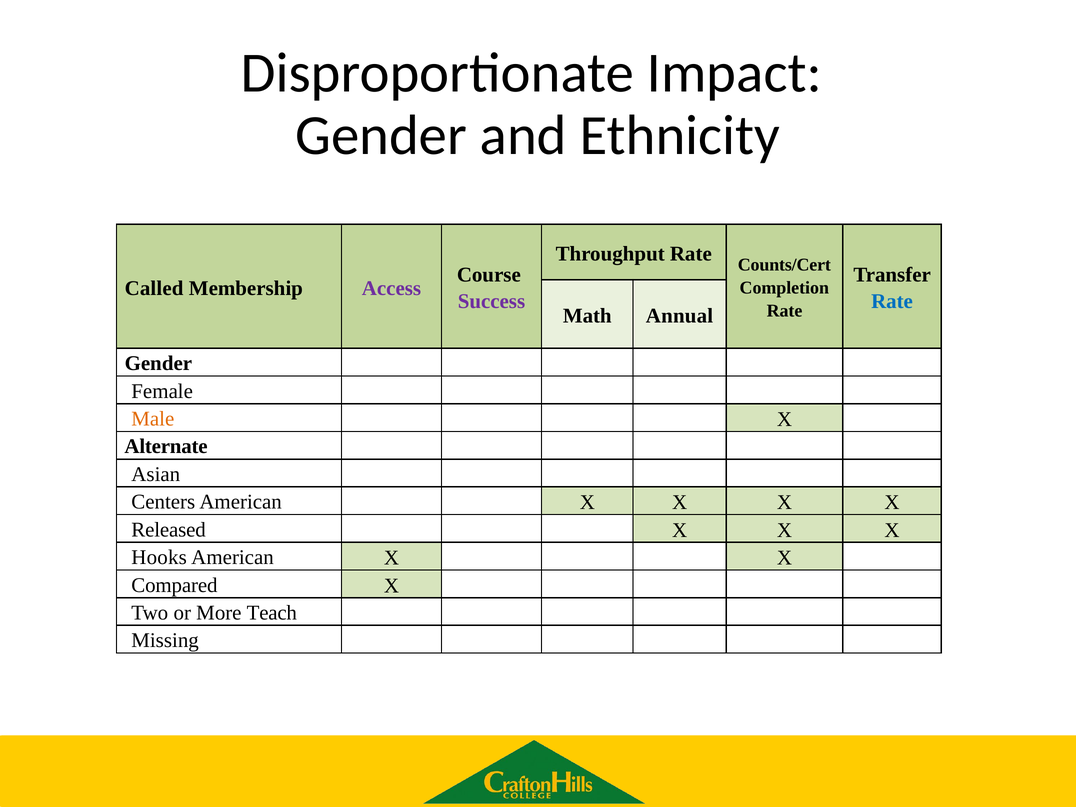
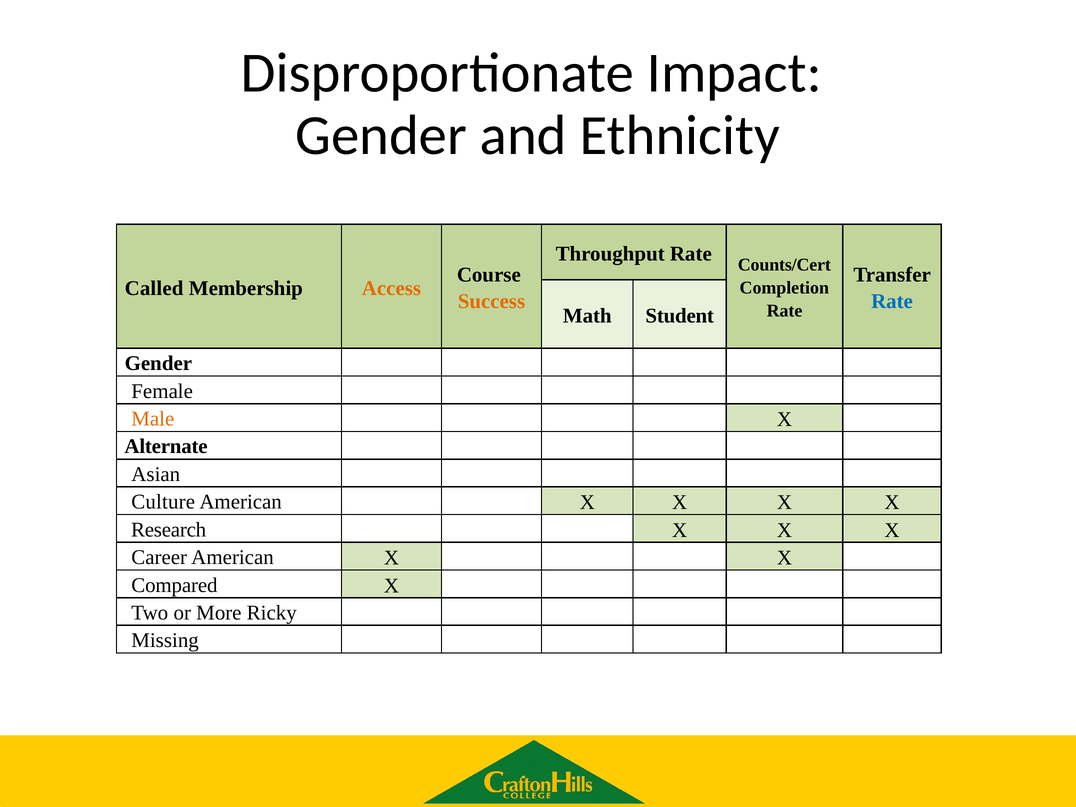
Access colour: purple -> orange (391, 288)
Success colour: purple -> orange (491, 301)
Annual: Annual -> Student (680, 316)
Centers: Centers -> Culture (163, 502)
Released: Released -> Research (169, 530)
Hooks: Hooks -> Career (159, 557)
Teach: Teach -> Ricky (272, 613)
